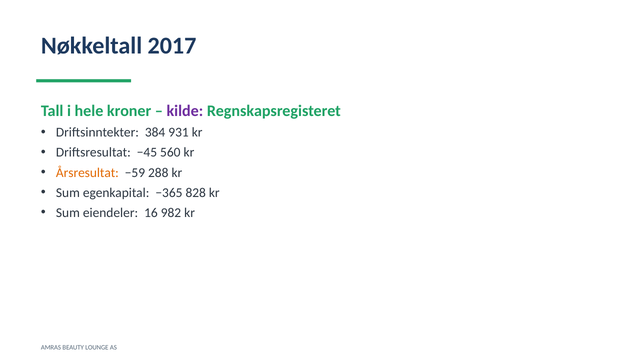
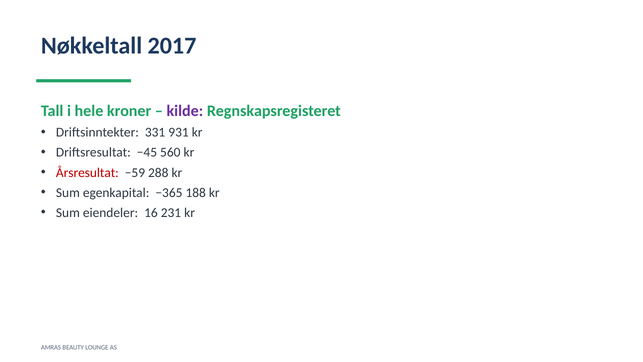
384: 384 -> 331 (155, 132)
Årsresultat colour: orange -> red (87, 172)
828: 828 -> 188 (196, 193)
982: 982 -> 231 (171, 213)
